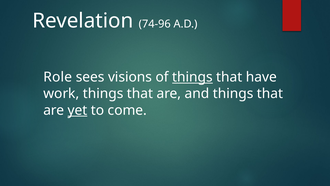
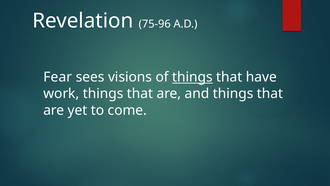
74-96: 74-96 -> 75-96 (155, 24)
Role: Role -> Fear (58, 77)
yet underline: present -> none (78, 110)
